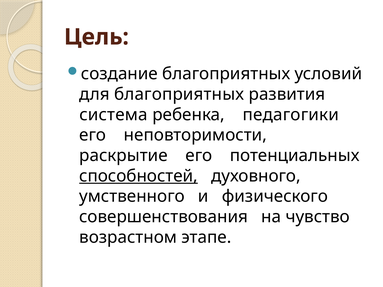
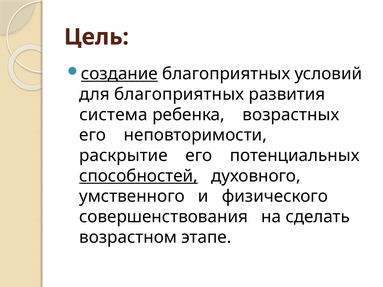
создание underline: none -> present (119, 74)
педагогики: педагогики -> возрастных (291, 115)
чувство: чувство -> сделать (318, 217)
